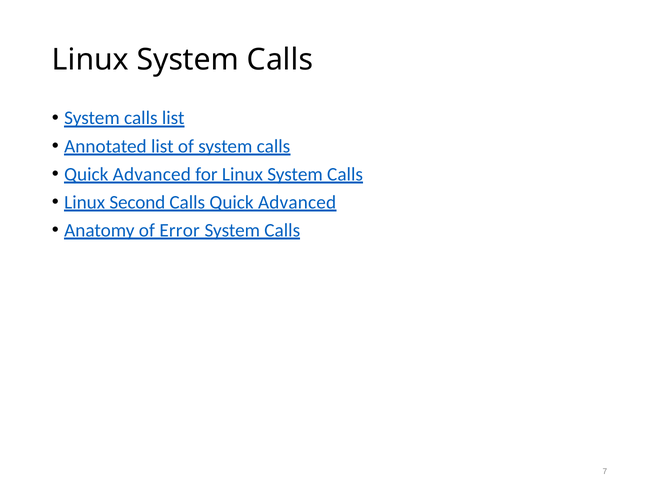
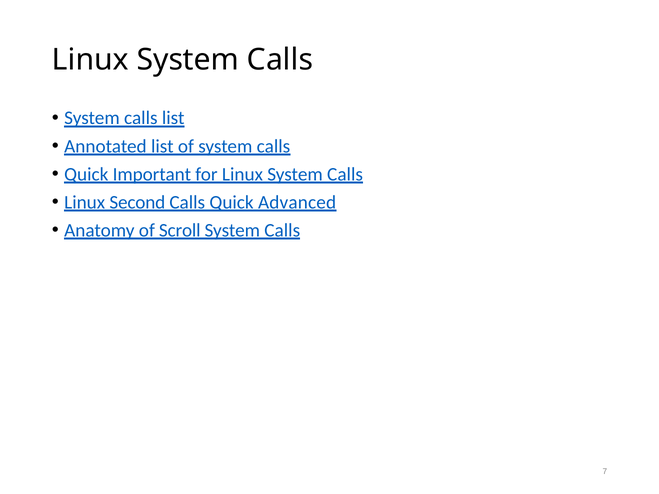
Advanced: Advanced -> Important (152, 174)
Error: Error -> Scroll (180, 230)
